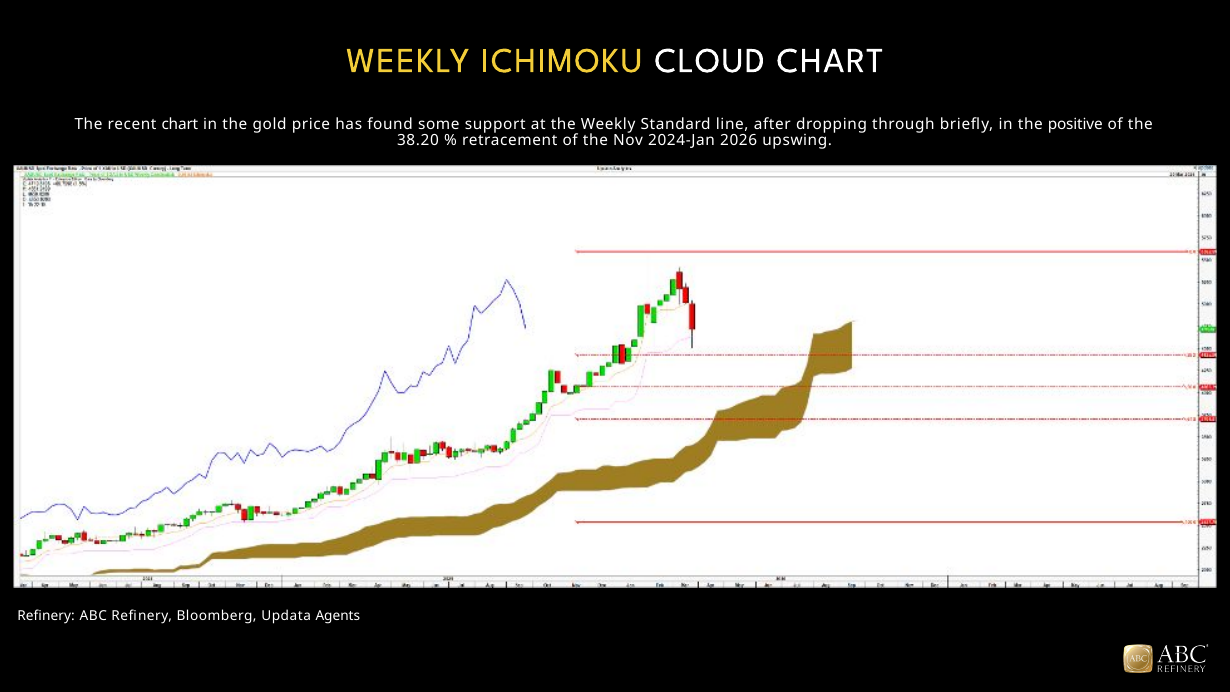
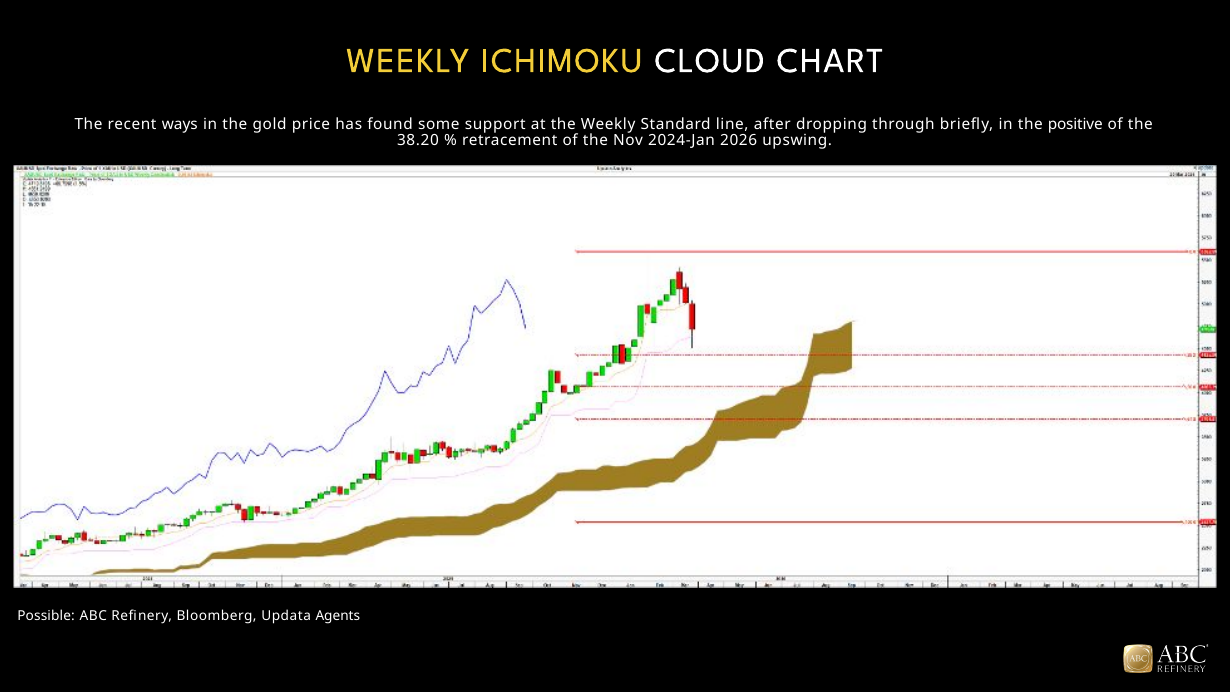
recent chart: chart -> ways (180, 125)
Refinery: Refinery -> Possible (46, 616)
